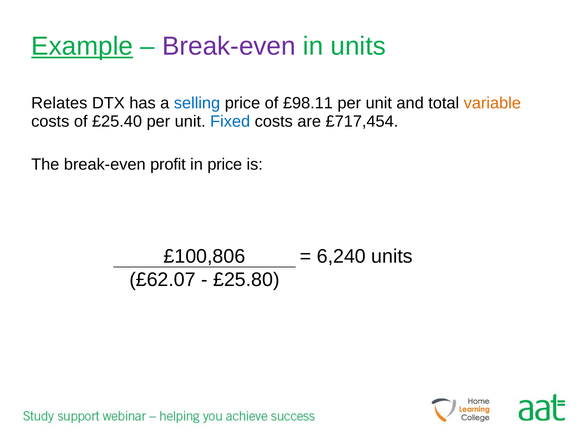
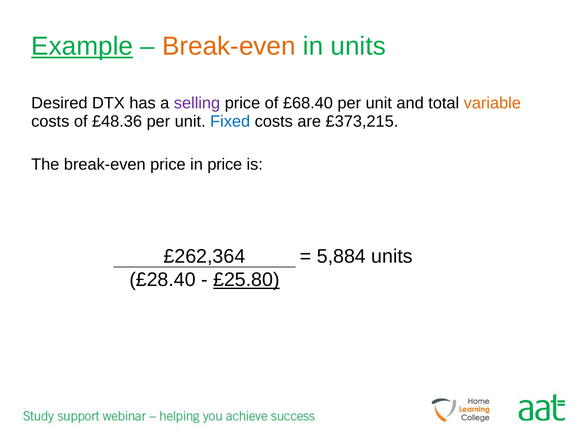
Break-even colour: purple -> orange (229, 46)
Relates: Relates -> Desired (59, 103)
selling colour: blue -> purple (197, 103)
£98.11: £98.11 -> £68.40 (308, 103)
£25.40: £25.40 -> £48.36 (117, 121)
£717,454: £717,454 -> £373,215 (362, 121)
break-even profit: profit -> price (168, 164)
£100,806: £100,806 -> £262,364 (204, 256)
6,240: 6,240 -> 5,884 (341, 256)
£62.07: £62.07 -> £28.40 (163, 280)
£25.80 underline: none -> present (246, 280)
